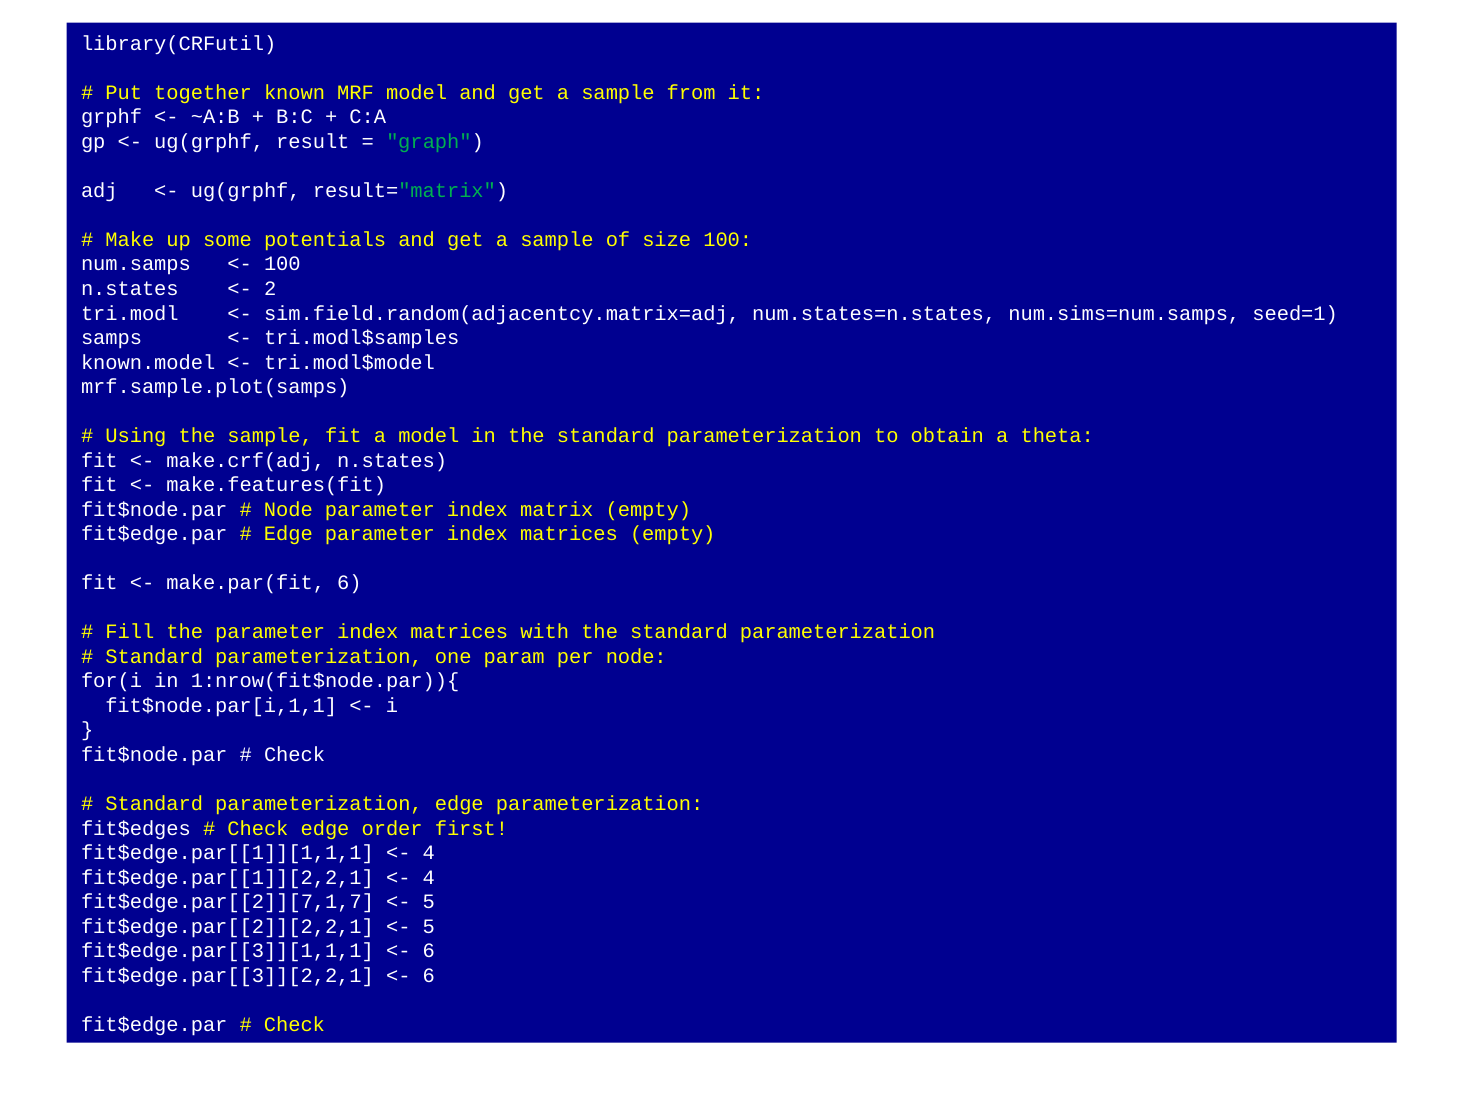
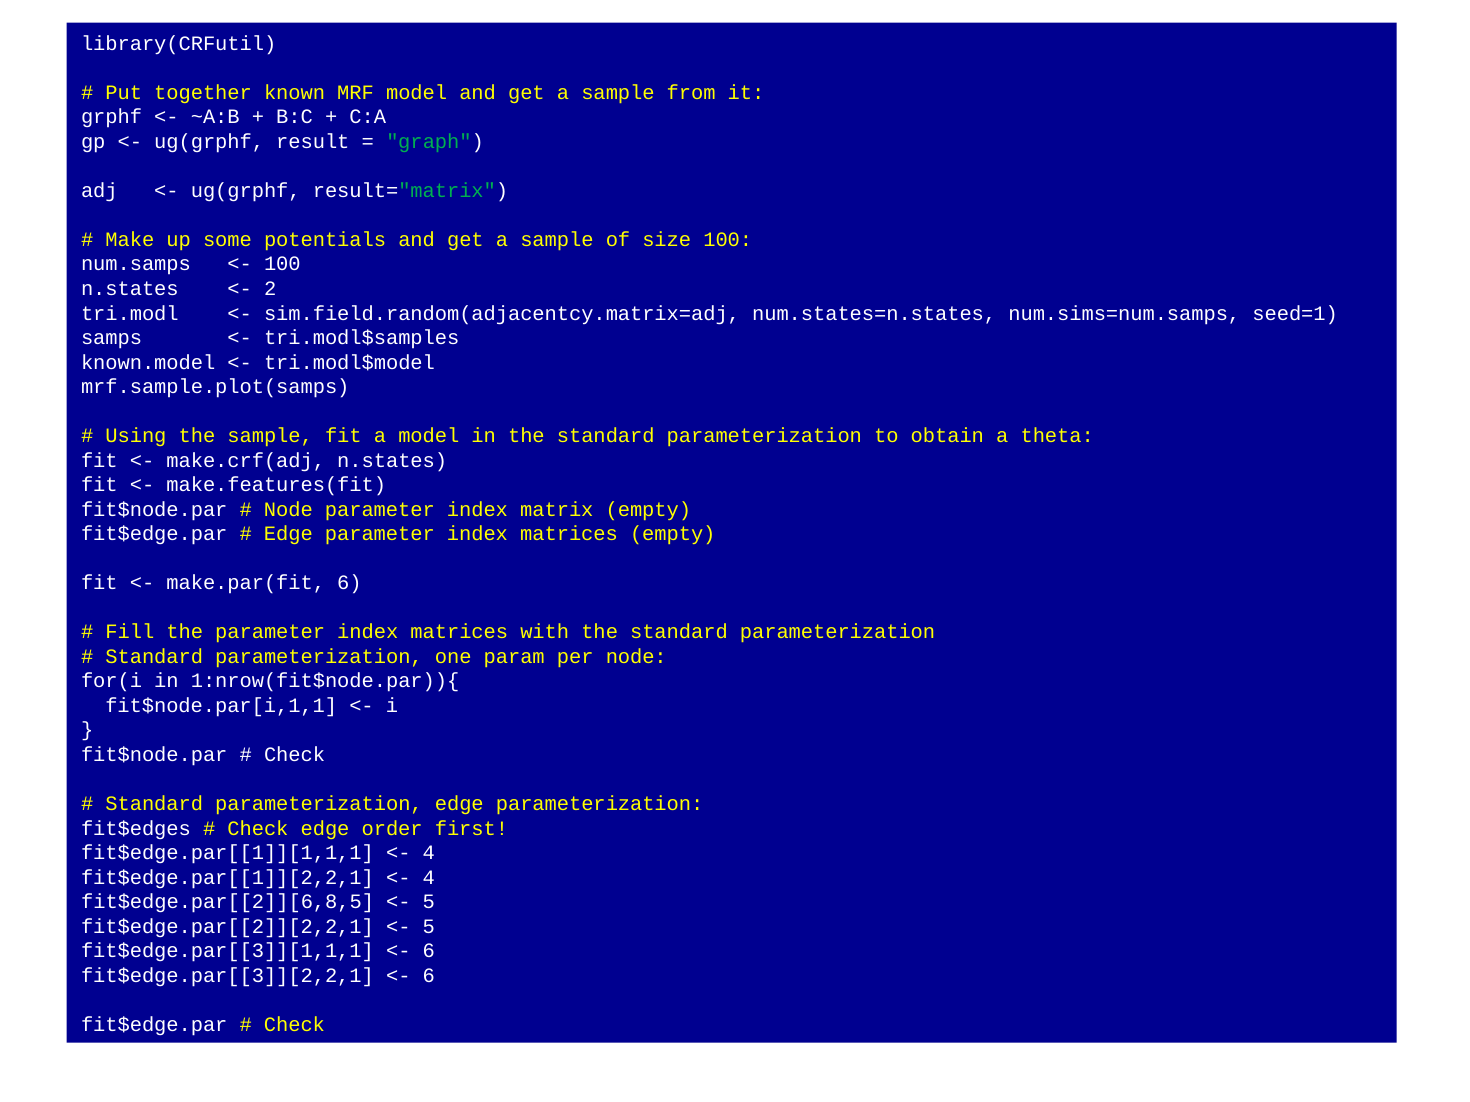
fit$edge.par[[2]][7,1,7: fit$edge.par[[2]][7,1,7 -> fit$edge.par[[2]][6,8,5 (228, 902)
